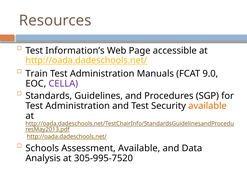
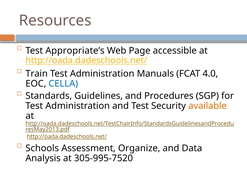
Information’s: Information’s -> Appropriate’s (75, 51)
9.0: 9.0 -> 4.0 (210, 74)
CELLA colour: purple -> blue (63, 84)
Assessment Available: Available -> Organize (139, 148)
